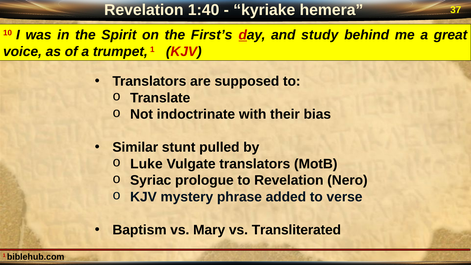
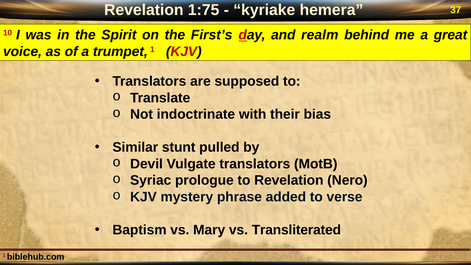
1:40: 1:40 -> 1:75 (204, 10)
study: study -> realm (320, 35)
Luke: Luke -> Devil (146, 164)
